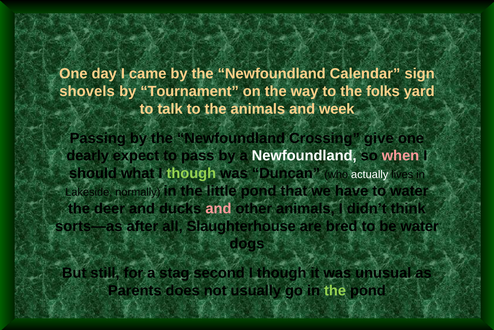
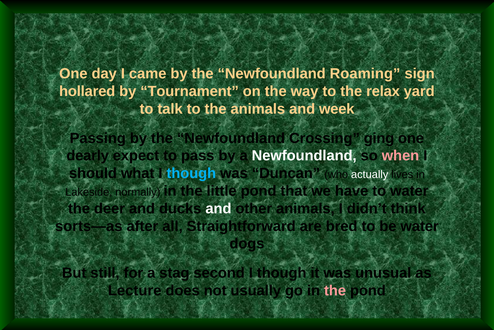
Calendar: Calendar -> Roaming (365, 73)
shovels: shovels -> hollared (87, 91)
folks: folks -> relax (383, 91)
give: give -> ging (379, 138)
though colour: light green -> light blue (191, 173)
and colour: pink -> white (218, 208)
Slaughterhouse: Slaughterhouse -> Straightforward (241, 226)
Parents: Parents -> Lecture (135, 290)
the colour: light green -> pink (335, 290)
